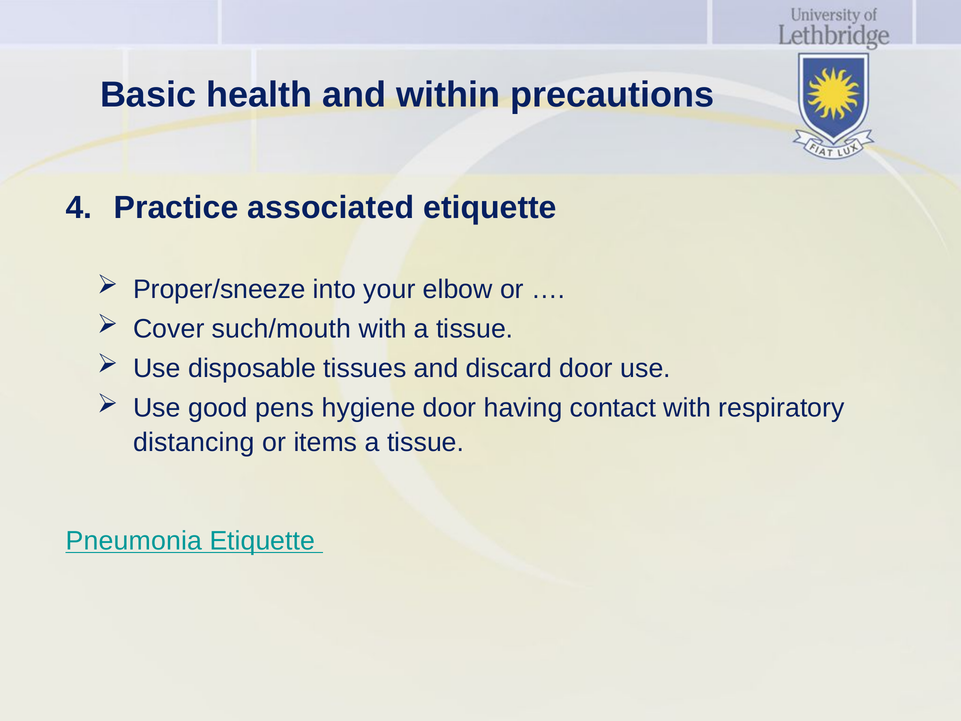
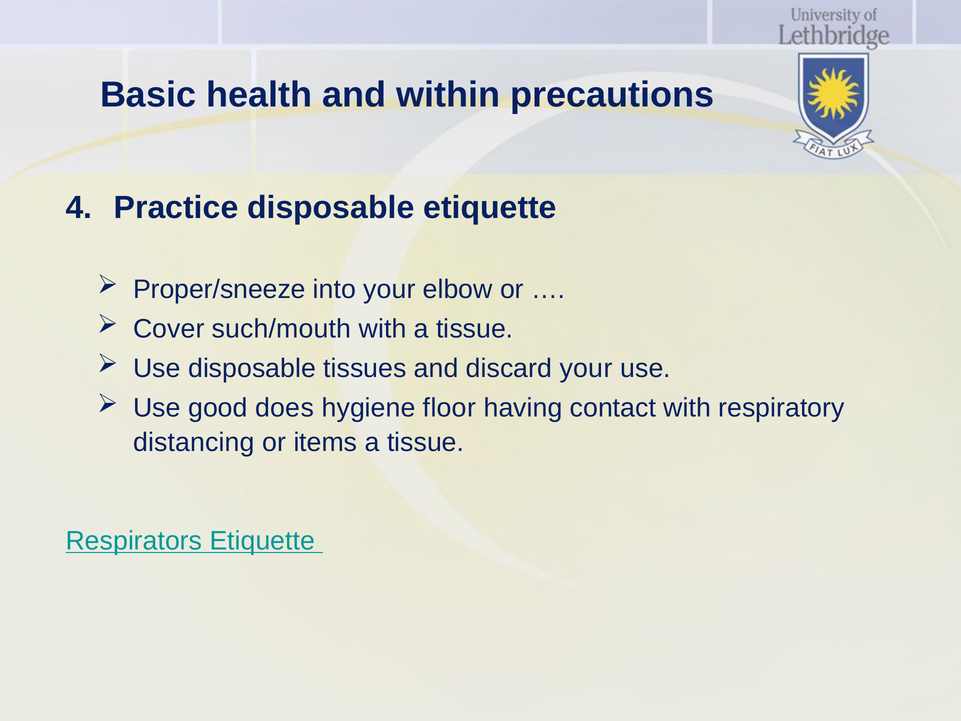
Practice associated: associated -> disposable (331, 207)
discard door: door -> your (586, 368)
pens: pens -> does (285, 408)
hygiene door: door -> floor (449, 408)
Pneumonia: Pneumonia -> Respirators (134, 541)
